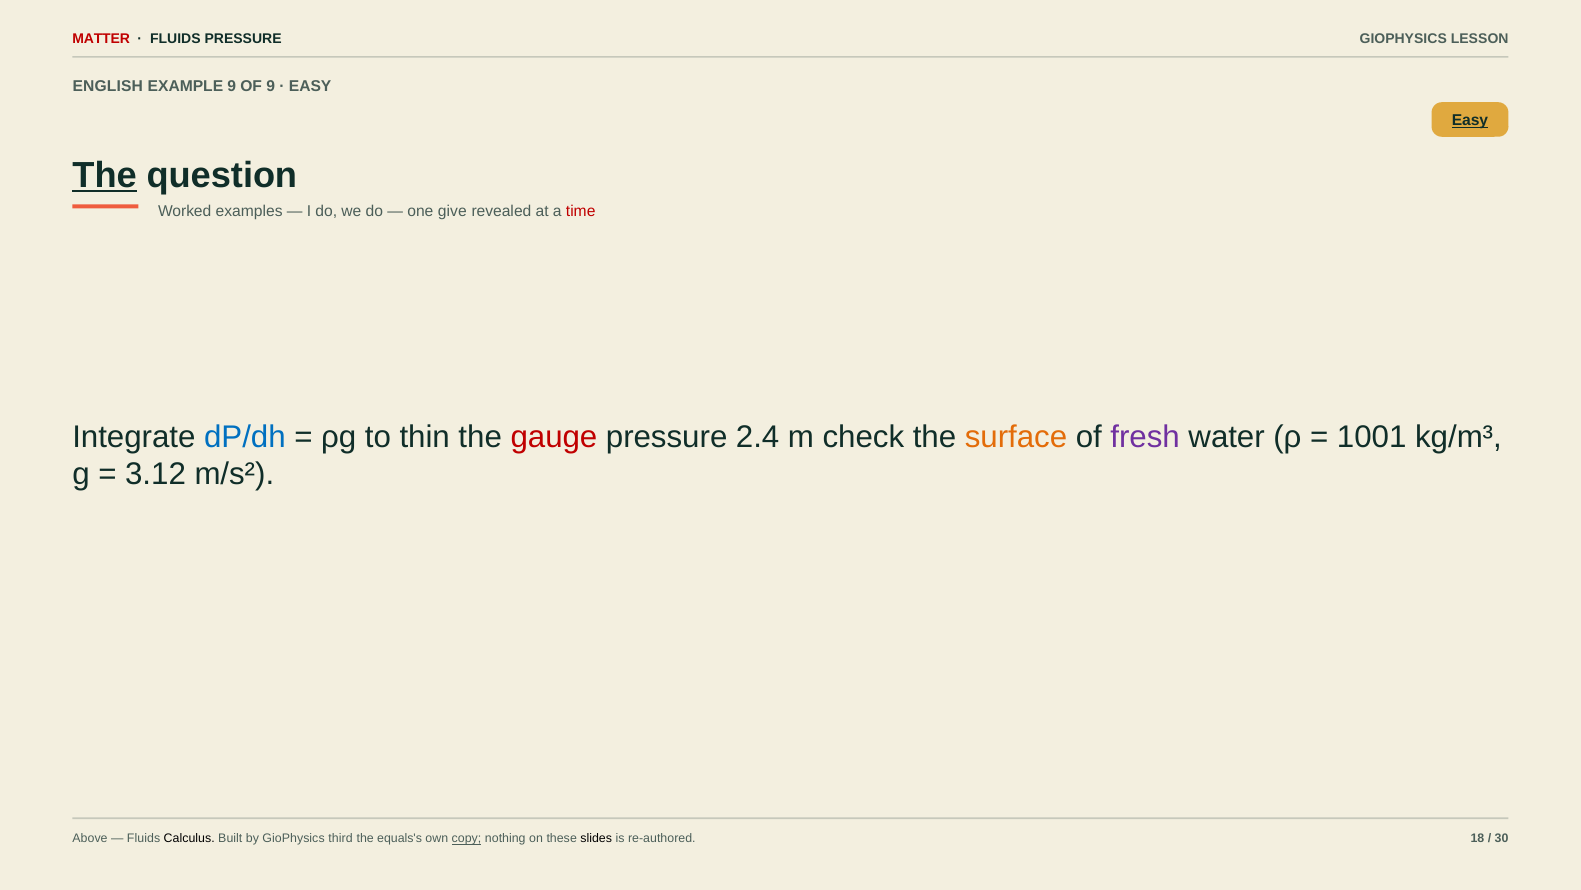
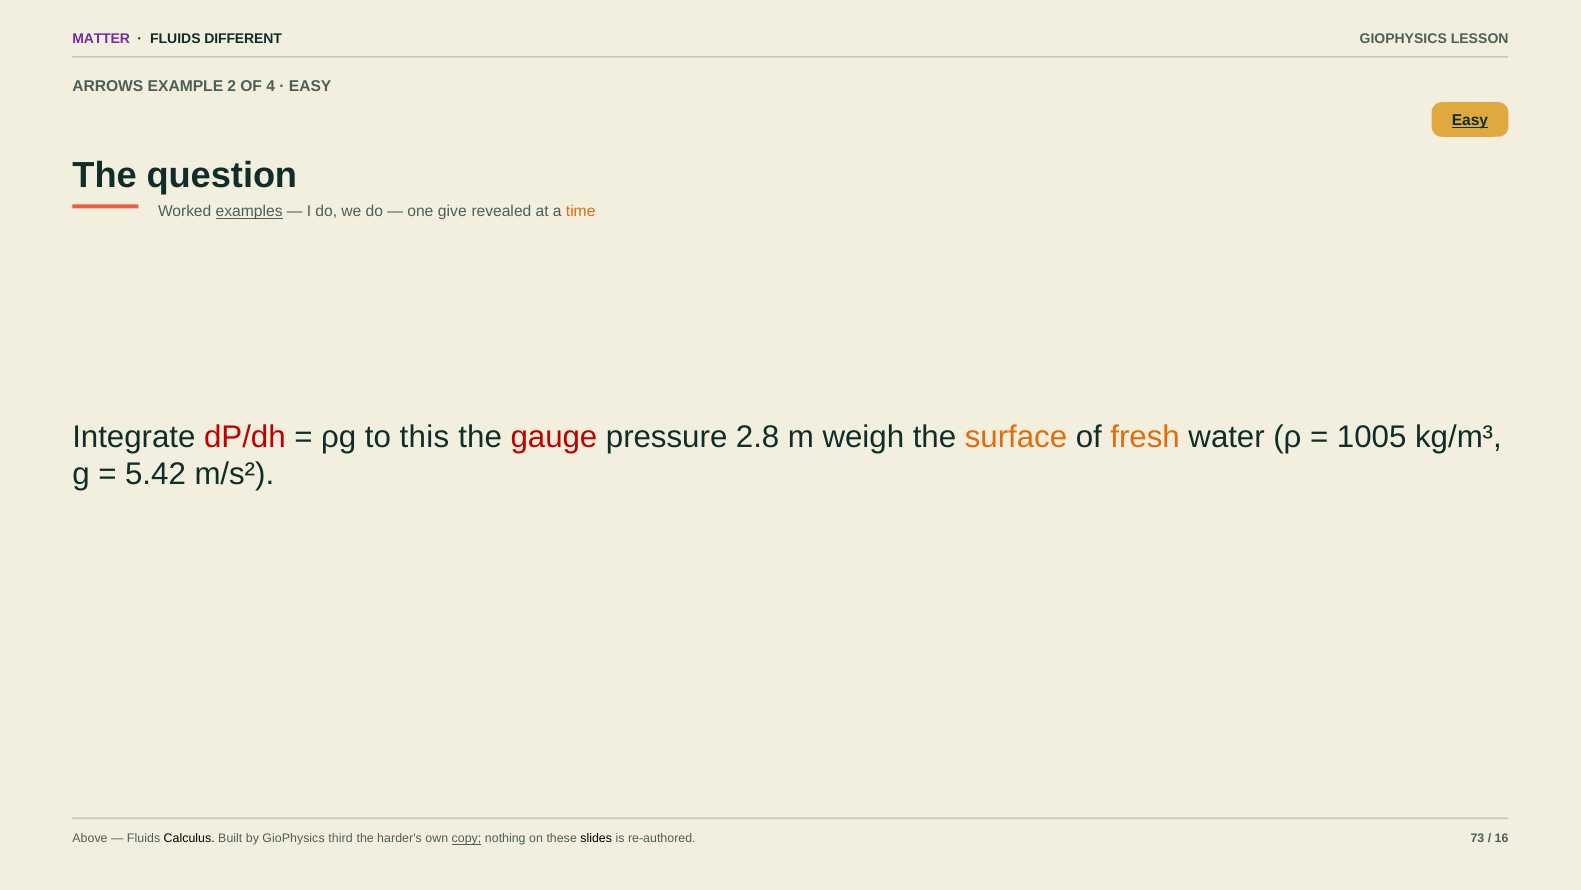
MATTER colour: red -> purple (101, 39)
FLUIDS PRESSURE: PRESSURE -> DIFFERENT (243, 39)
ENGLISH: ENGLISH -> ARROWS (108, 86)
EXAMPLE 9: 9 -> 2 (232, 86)
OF 9: 9 -> 4 (271, 86)
The underline: present -> none (105, 175)
examples underline: none -> present (249, 211)
time colour: red -> orange (581, 211)
dP/dh colour: blue -> red (245, 437)
thin: thin -> this (425, 437)
2.4: 2.4 -> 2.8 (758, 437)
check: check -> weigh (863, 437)
fresh colour: purple -> orange (1145, 437)
1001: 1001 -> 1005 (1372, 437)
3.12: 3.12 -> 5.42 (155, 474)
equals's: equals's -> harder's (400, 838)
18: 18 -> 73 (1477, 838)
30: 30 -> 16 (1502, 838)
